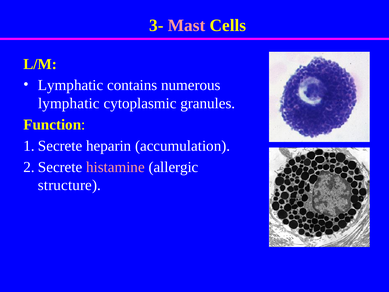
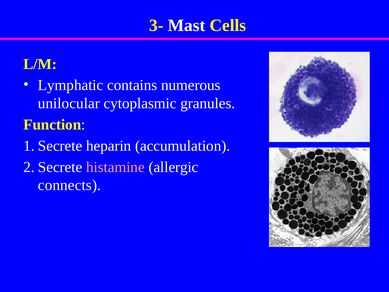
Mast colour: pink -> white (187, 26)
lymphatic: lymphatic -> unilocular (69, 103)
structure: structure -> connects (69, 185)
